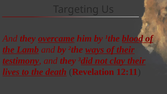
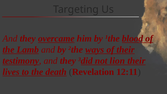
clay: clay -> lion (117, 61)
